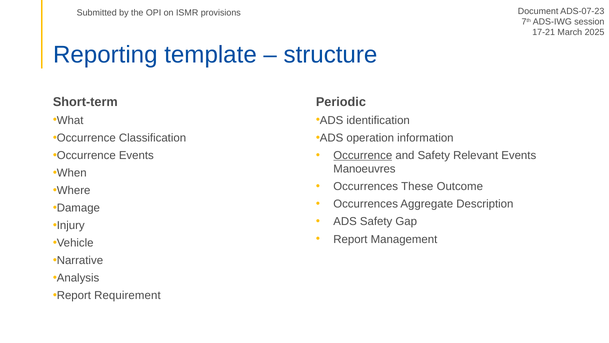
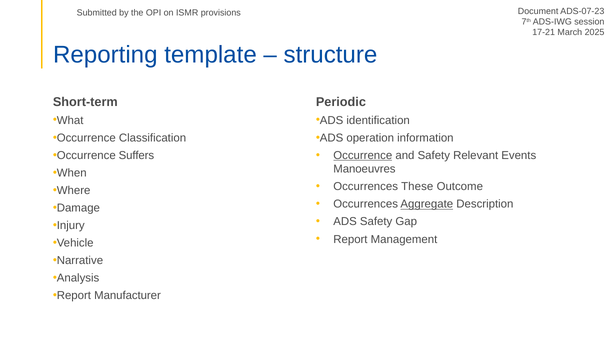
Occurrence Events: Events -> Suffers (136, 155)
Aggregate underline: none -> present (427, 204)
Requirement: Requirement -> Manufacturer (128, 295)
